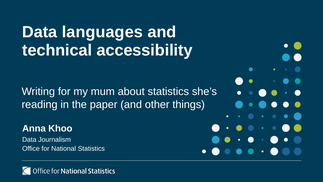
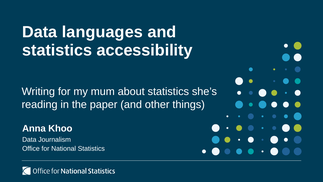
technical: technical -> statistics (57, 50)
